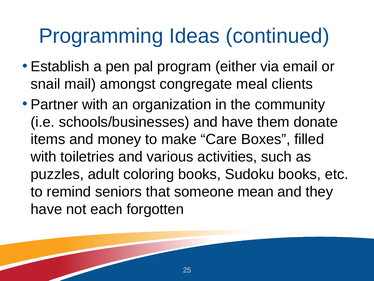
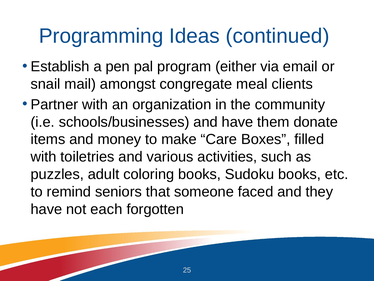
mean: mean -> faced (256, 192)
